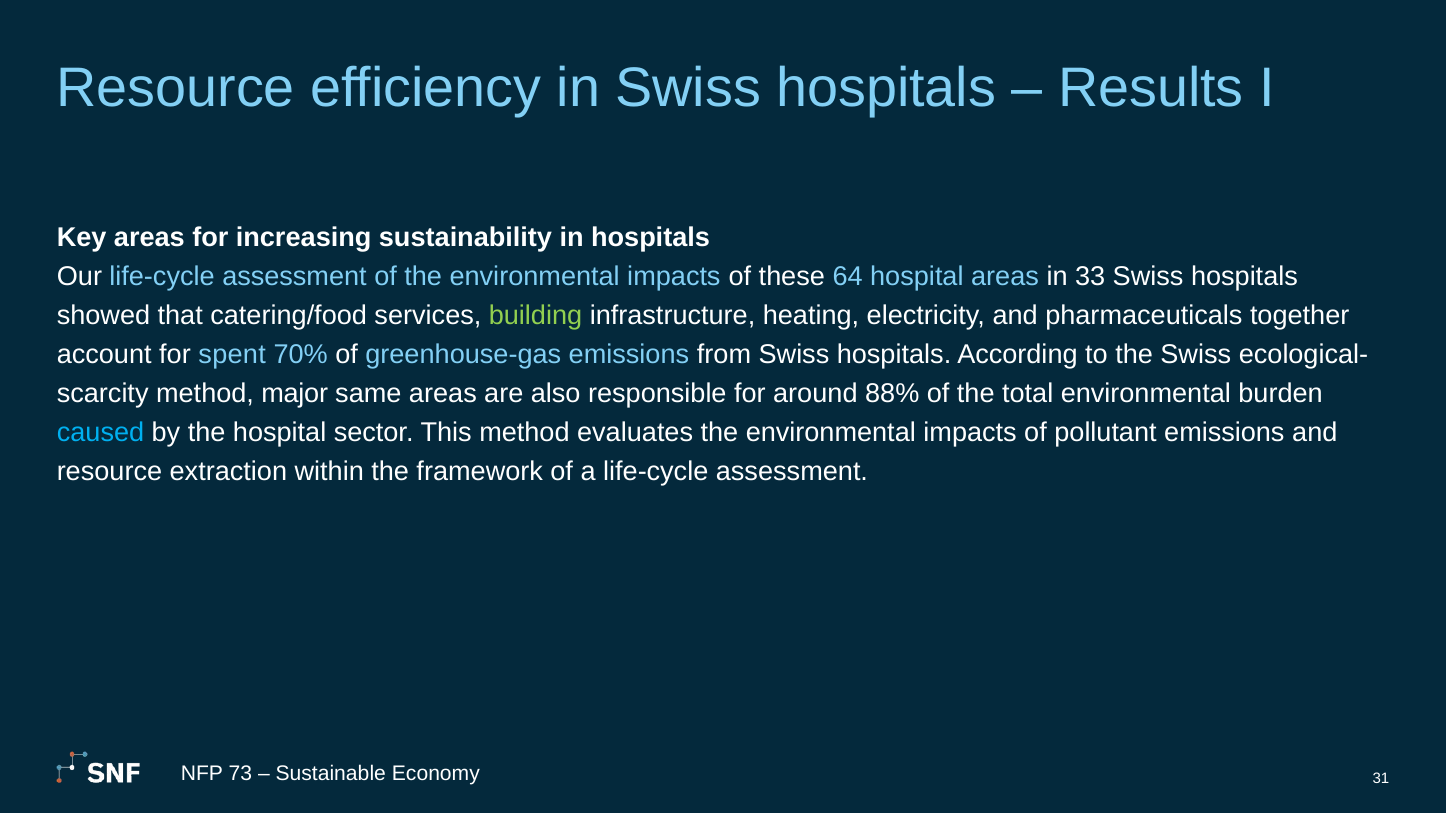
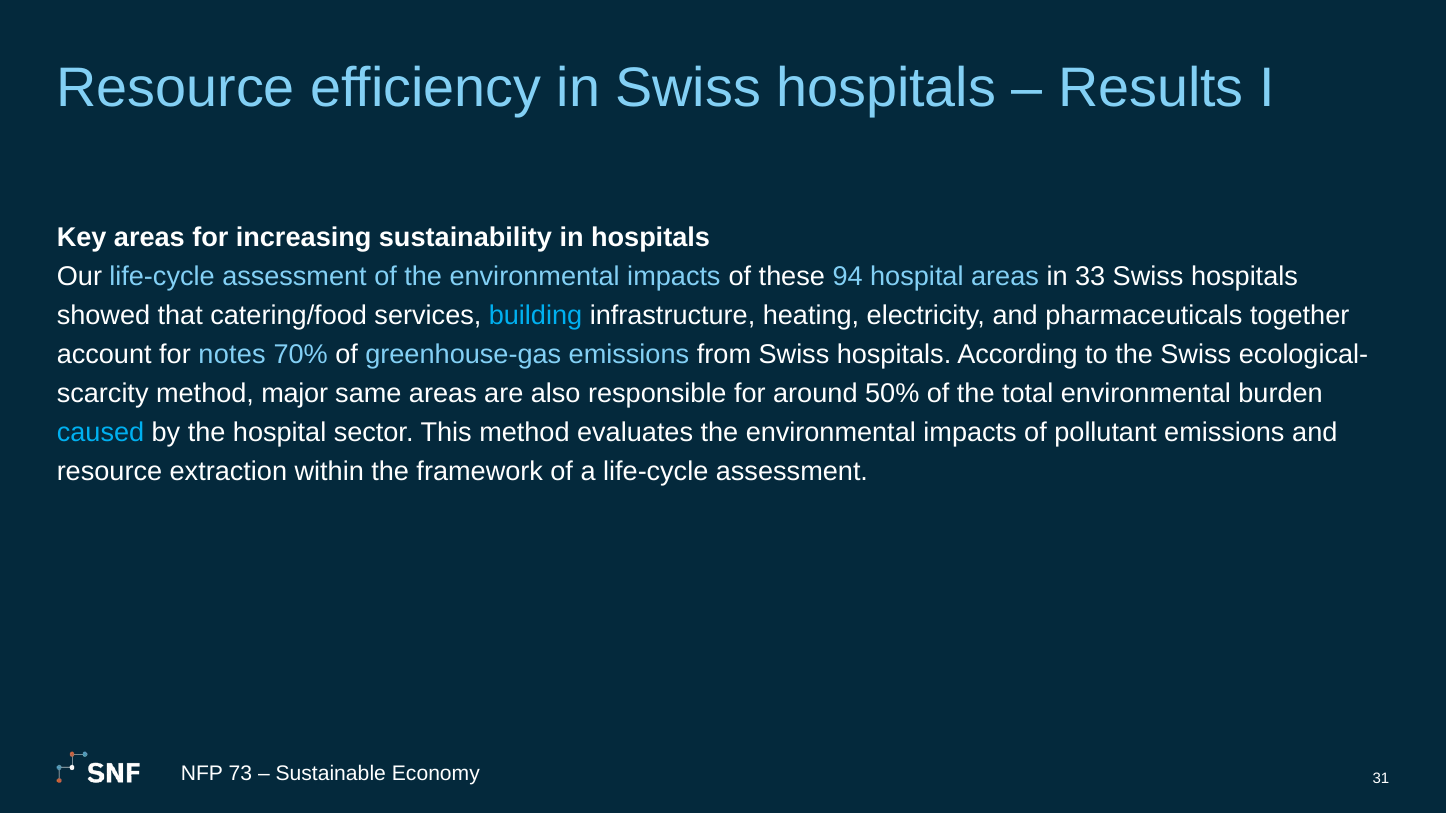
64: 64 -> 94 (848, 276)
building colour: light green -> light blue (535, 315)
spent: spent -> notes (232, 354)
88%: 88% -> 50% (892, 393)
